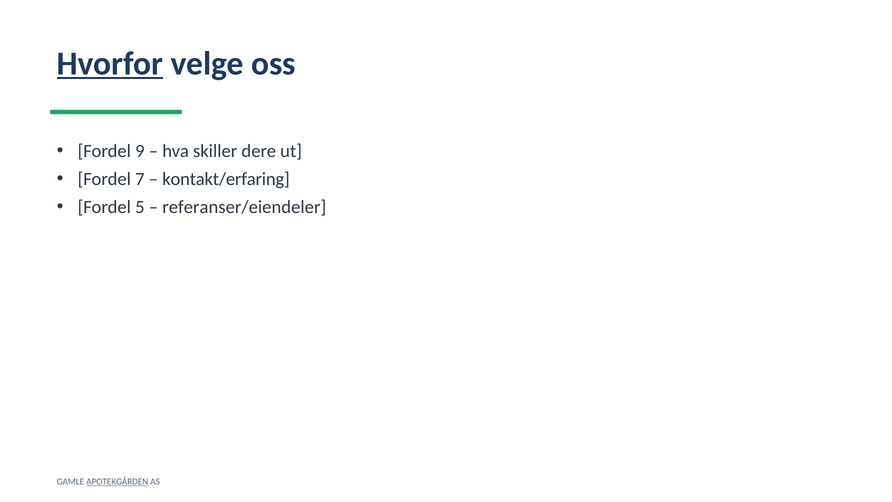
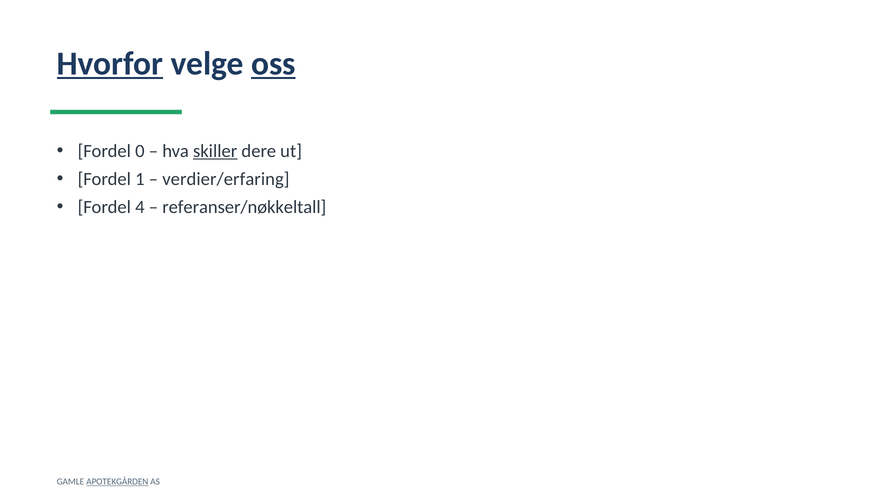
oss underline: none -> present (273, 64)
9: 9 -> 0 (140, 151)
skiller underline: none -> present (215, 151)
7: 7 -> 1 (140, 179)
kontakt/erfaring: kontakt/erfaring -> verdier/erfaring (226, 179)
5: 5 -> 4 (140, 207)
referanser/eiendeler: referanser/eiendeler -> referanser/nøkkeltall (244, 207)
